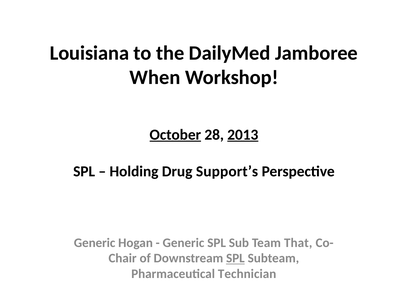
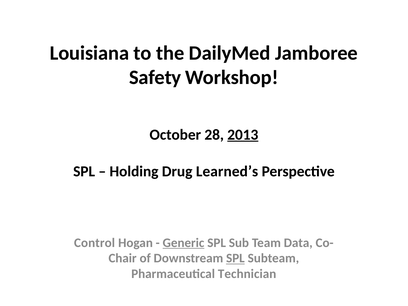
When: When -> Safety (155, 77)
October underline: present -> none (175, 135)
Support’s: Support’s -> Learned’s (227, 171)
Generic: Generic -> Control (95, 243)
Generic underline: none -> present (184, 243)
That: That -> Data (298, 243)
